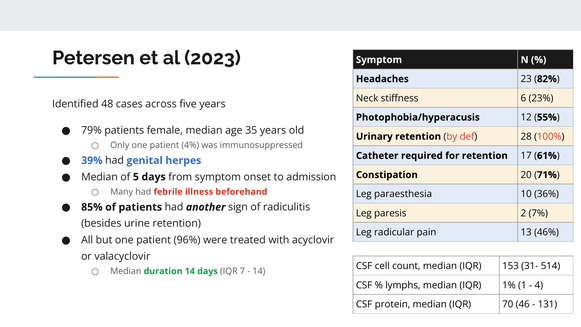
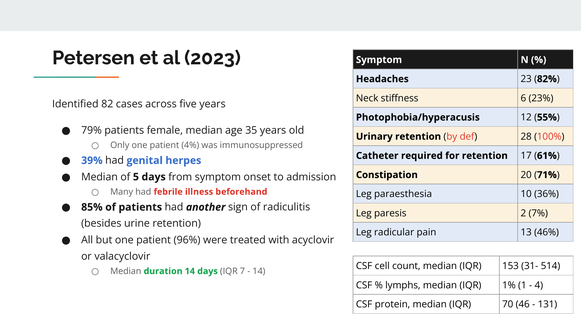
48: 48 -> 82 (107, 104)
